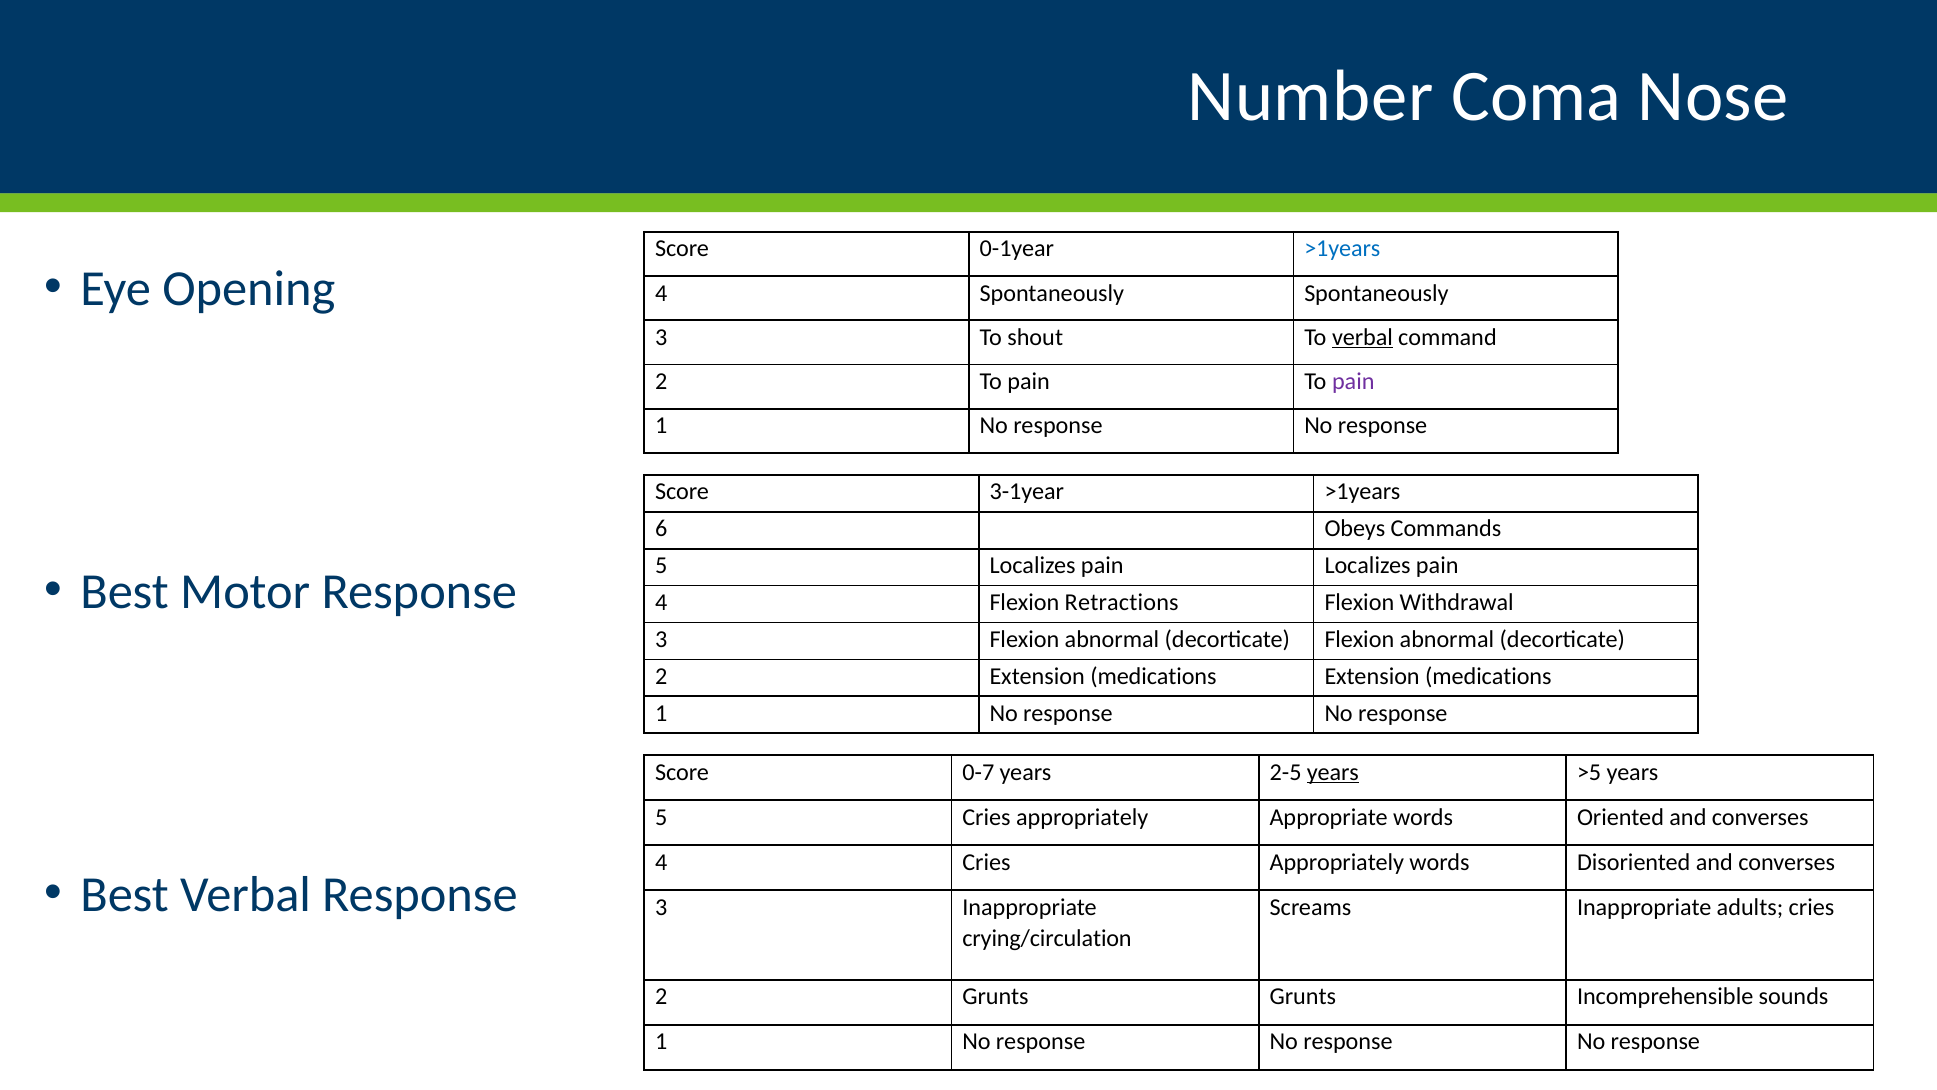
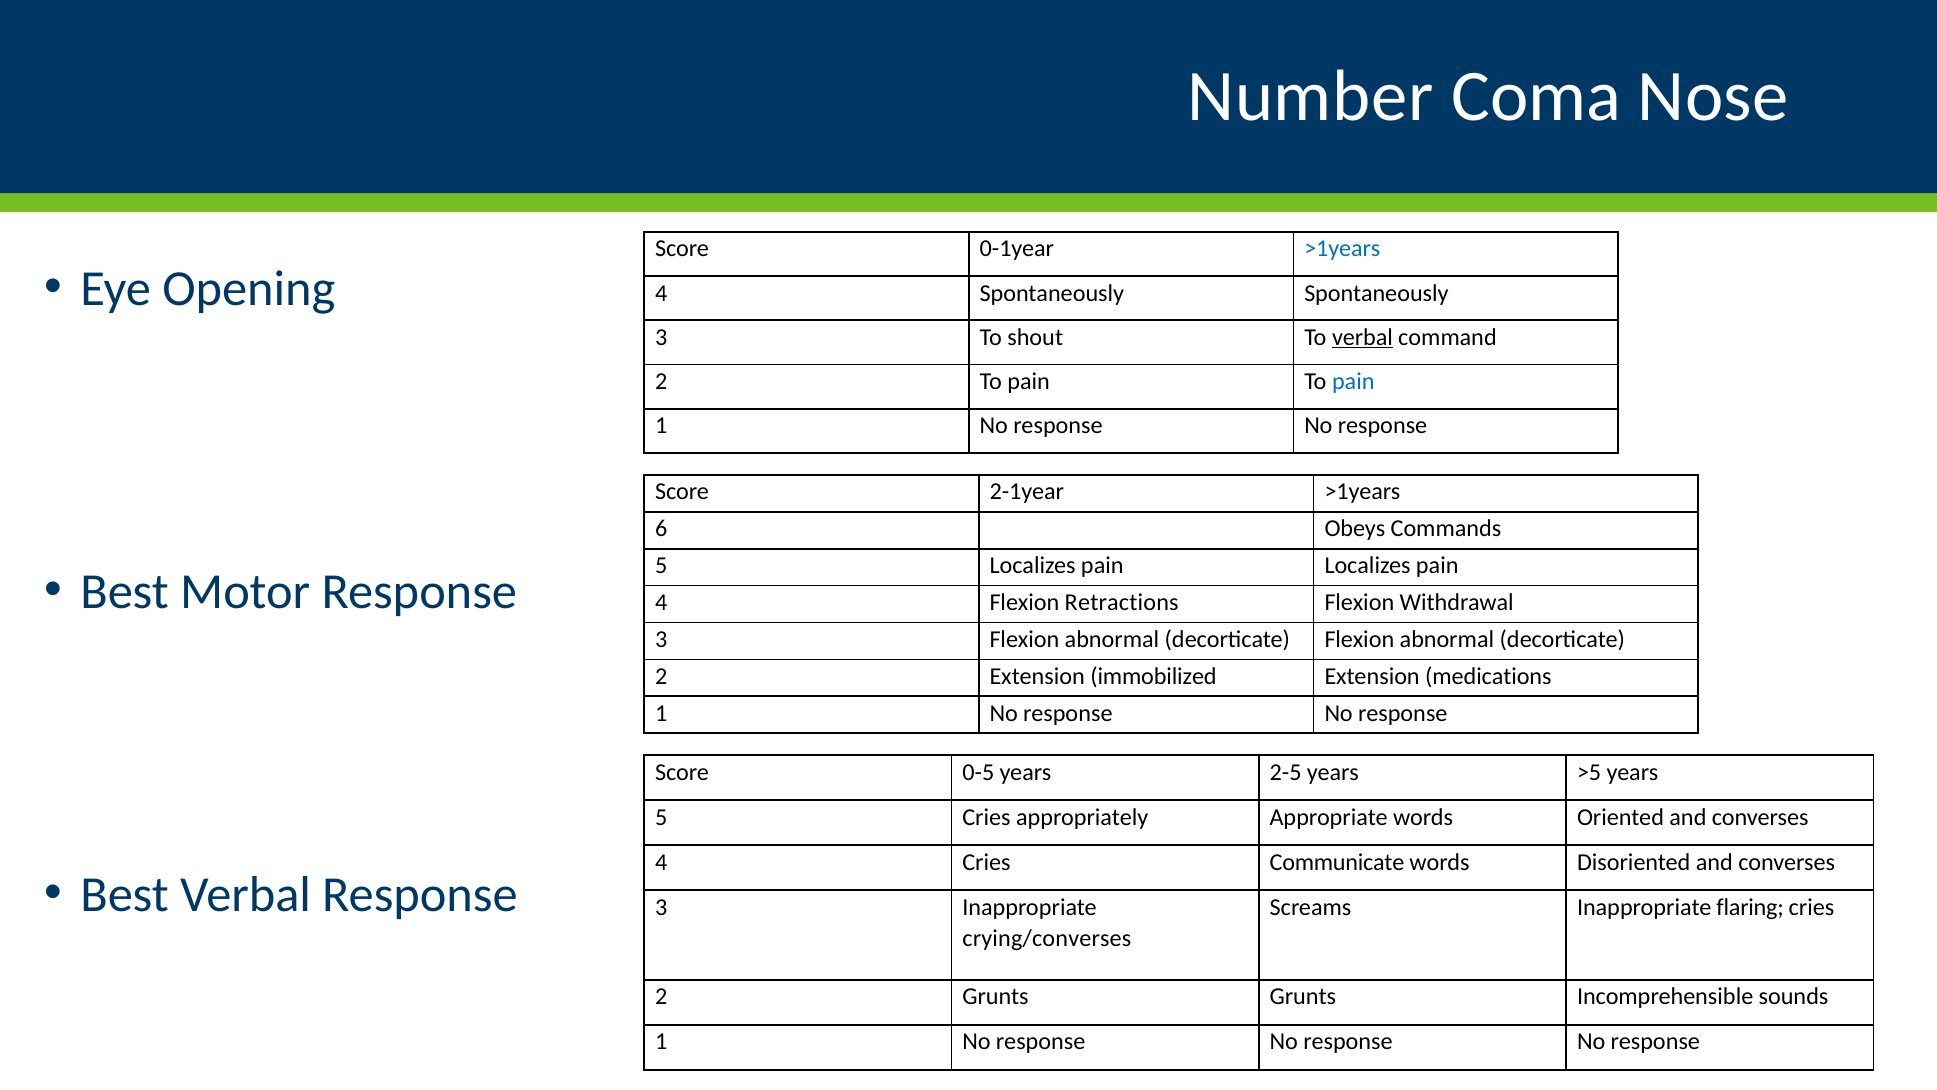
pain colour: purple -> blue (1353, 381)
3-1year: 3-1year -> 2-1year (1027, 492)
2 Extension medications: medications -> immobilized (1153, 676)
0-7: 0-7 -> 0-5 (978, 772)
years underline: present -> none (1333, 772)
4 Cries Appropriately: Appropriately -> Communicate (1337, 862)
adults: adults -> flaring (1750, 907)
crying/circulation: crying/circulation -> crying/converses (1047, 938)
